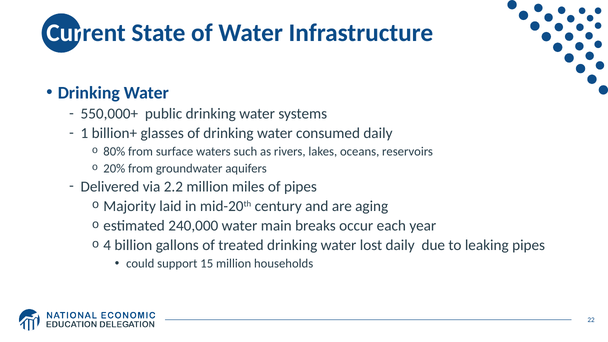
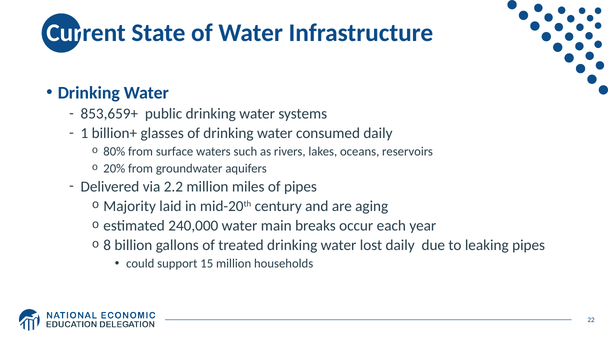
550,000+: 550,000+ -> 853,659+ (109, 114)
4: 4 -> 8 (107, 245)
